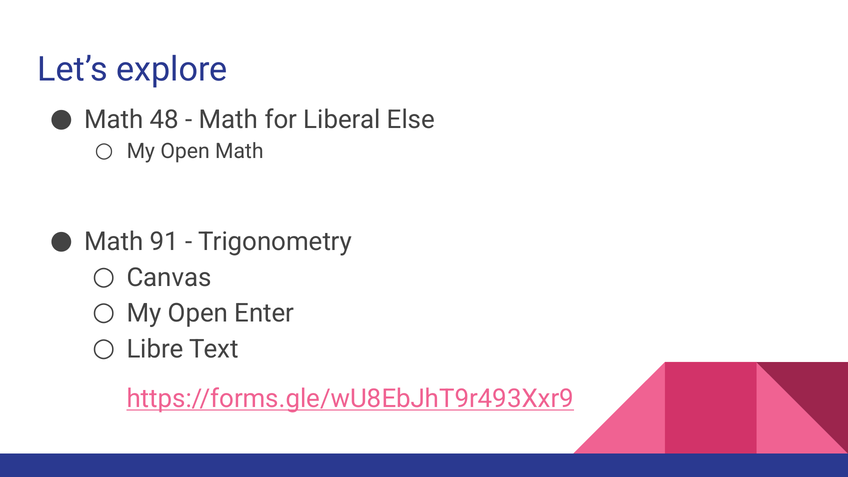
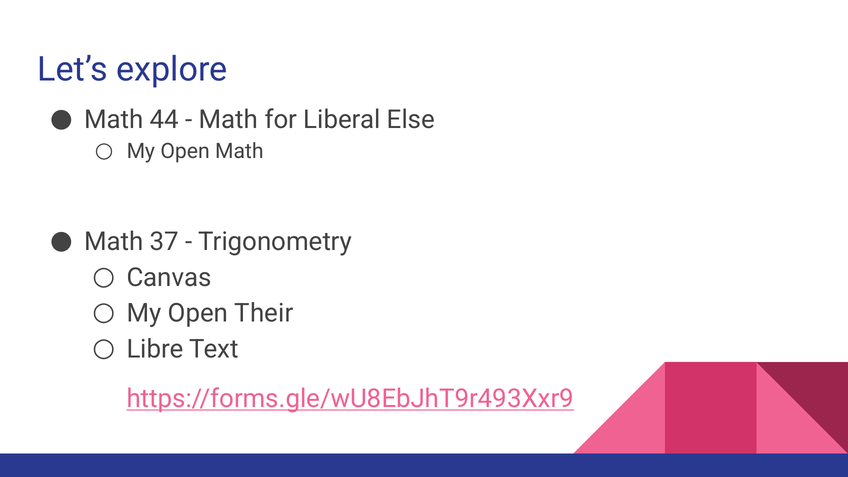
48: 48 -> 44 (164, 120)
91: 91 -> 37 (164, 242)
Enter: Enter -> Their (264, 313)
